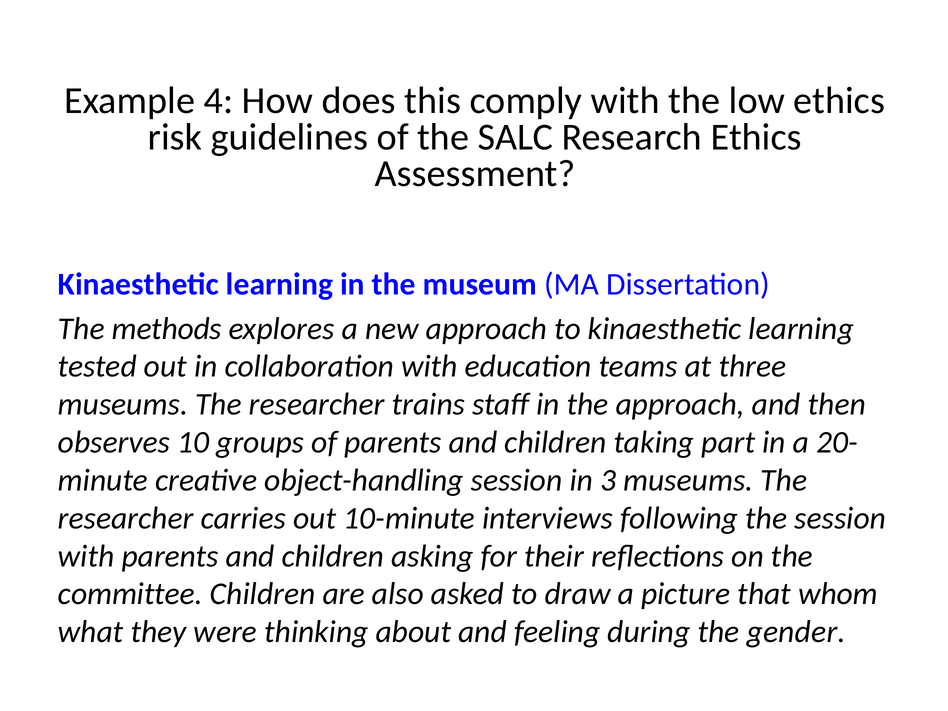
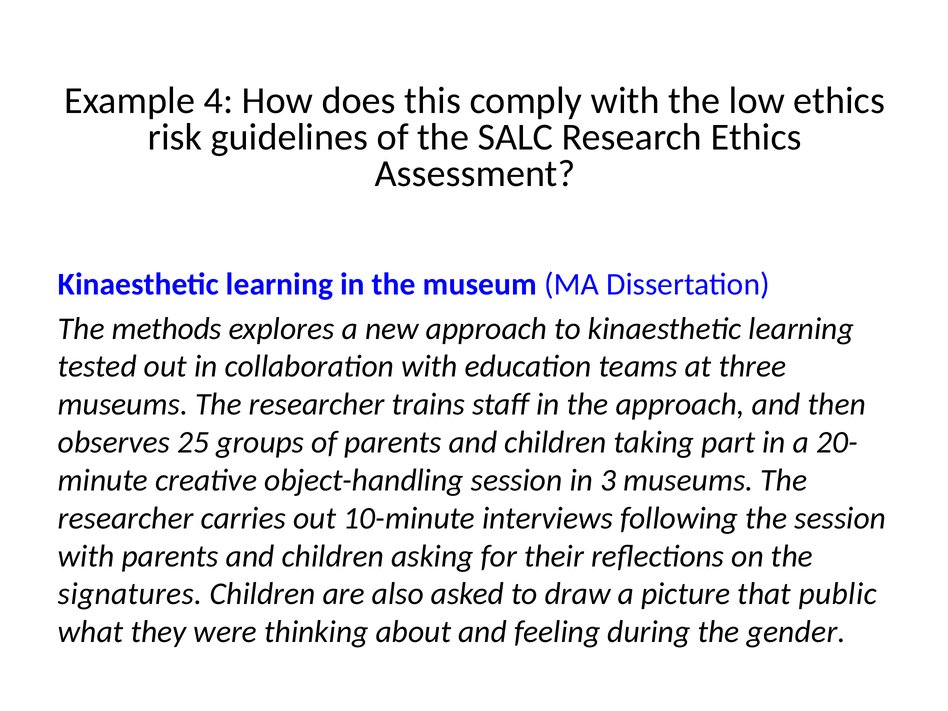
10: 10 -> 25 (193, 442)
committee: committee -> signatures (130, 594)
whom: whom -> public (838, 594)
